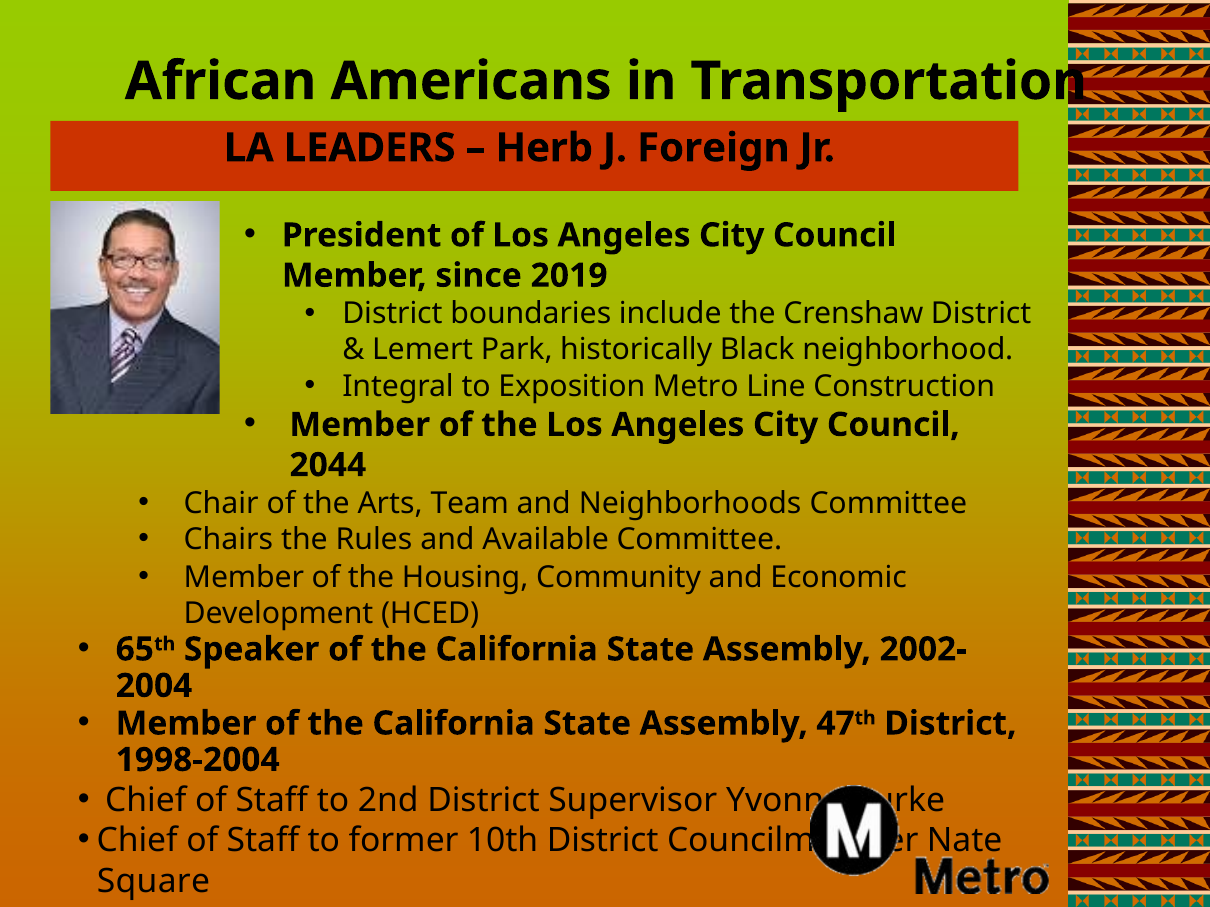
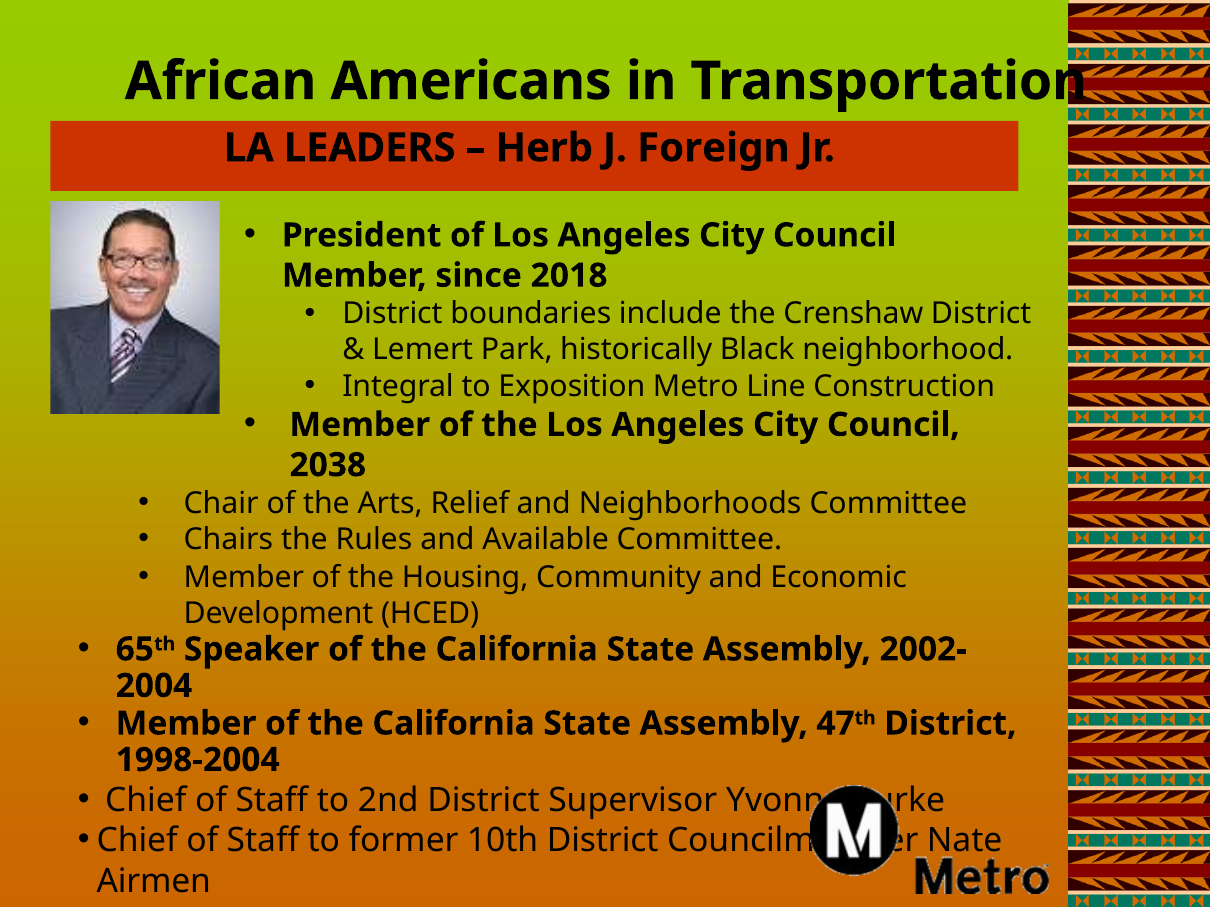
2019: 2019 -> 2018 (569, 276)
2044: 2044 -> 2038 (328, 465)
Team: Team -> Relief (470, 504)
Square: Square -> Airmen (154, 881)
